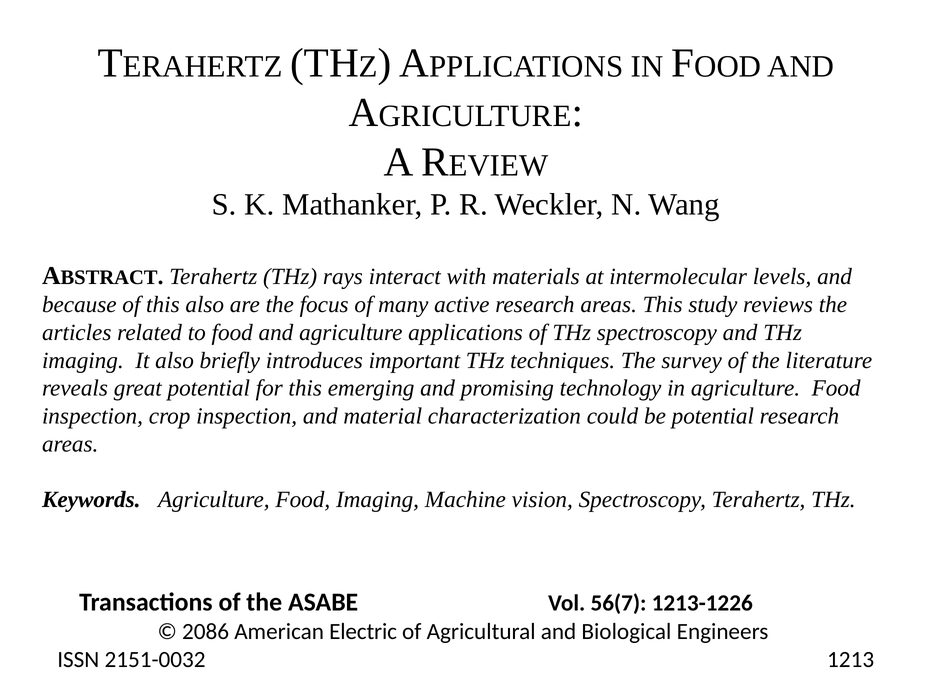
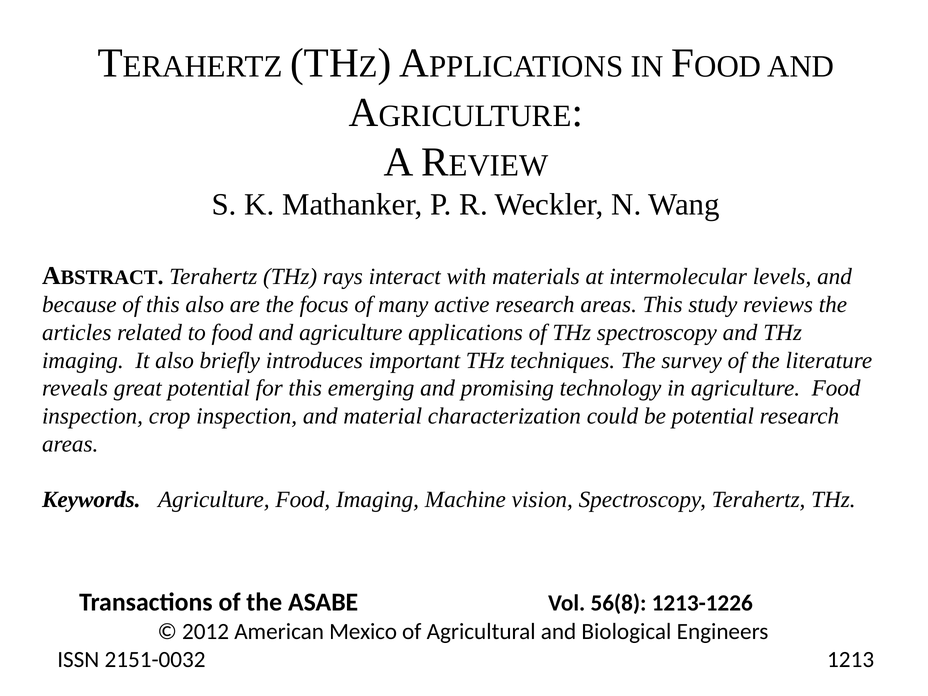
56(7: 56(7 -> 56(8 (619, 603)
2086: 2086 -> 2012 (206, 632)
Electric: Electric -> Mexico (363, 632)
